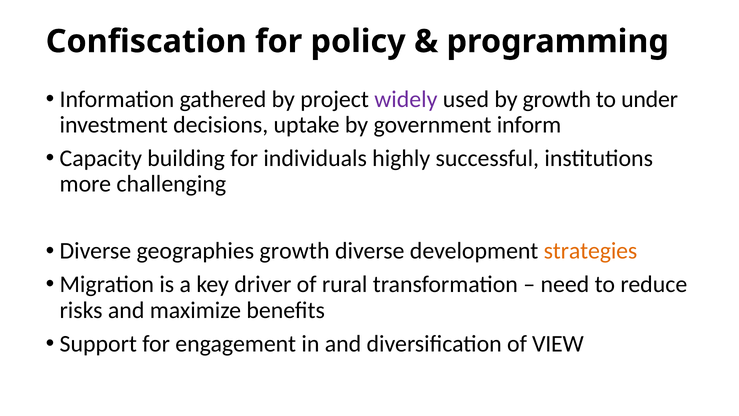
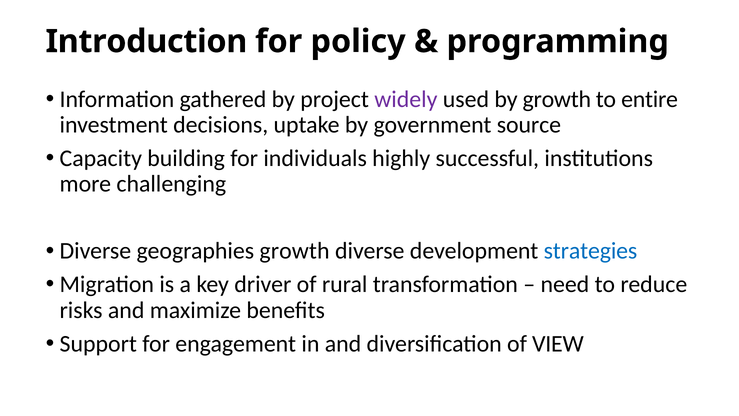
Confiscation: Confiscation -> Introduction (146, 41)
under: under -> entire (650, 99)
inform: inform -> source (529, 125)
strategies colour: orange -> blue (590, 251)
